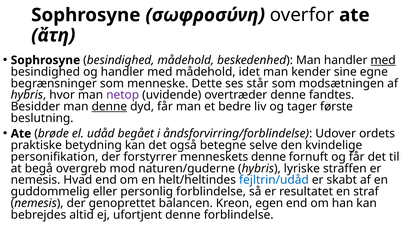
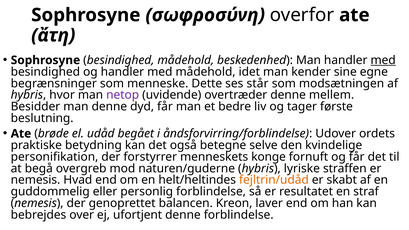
fandtes: fandtes -> mellem (332, 95)
denne underline: present -> none (109, 107)
menneskets denne: denne -> konge (269, 157)
fejltrin/udåd colour: blue -> orange (274, 180)
egen: egen -> laver (269, 203)
altid: altid -> over (82, 215)
